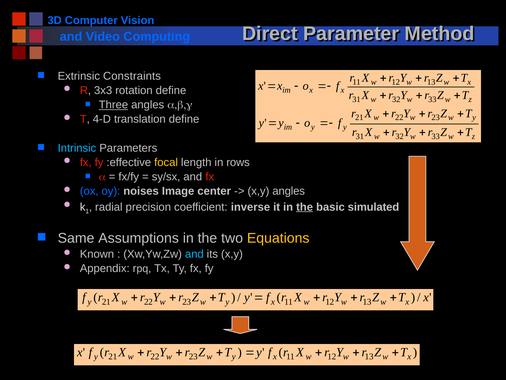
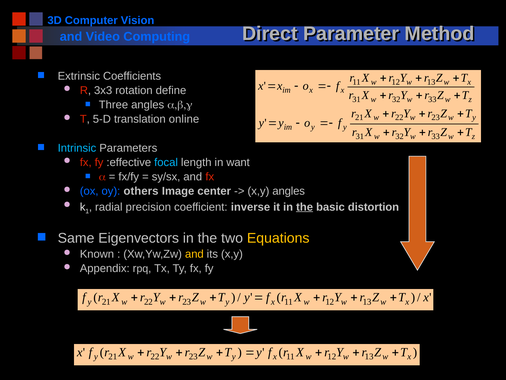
Constraints: Constraints -> Coefficients (132, 76)
Three underline: present -> none (113, 105)
4-D: 4-D -> 5-D (102, 119)
translation define: define -> online (184, 119)
focal colour: yellow -> light blue (166, 162)
rows: rows -> want (238, 162)
noises: noises -> others (141, 191)
simulated: simulated -> distortion (373, 207)
Assumptions: Assumptions -> Eigenvectors (139, 238)
and colour: light blue -> yellow (194, 254)
